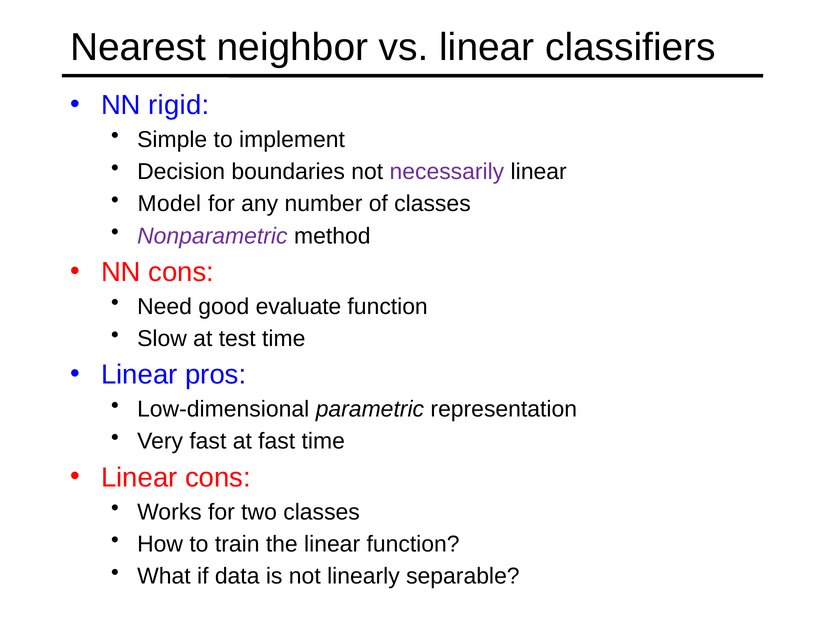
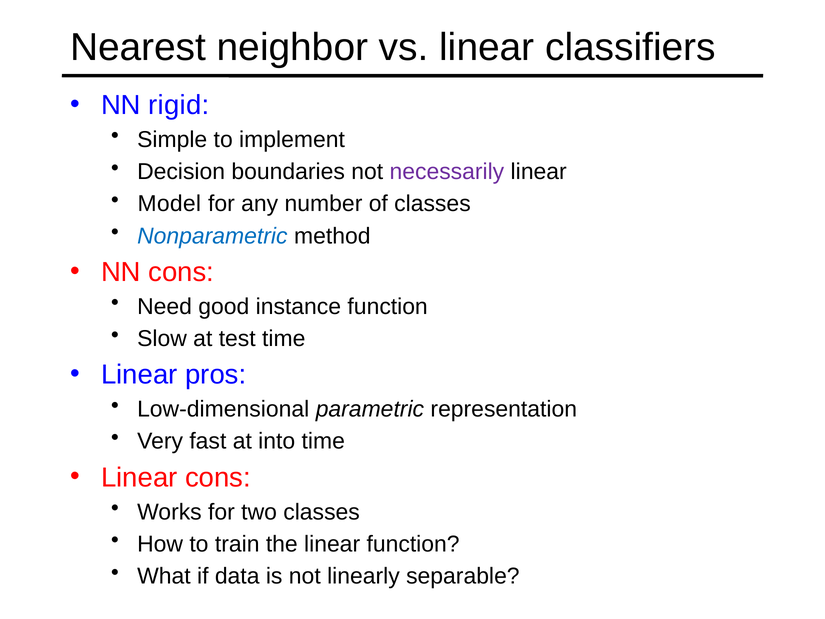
Nonparametric colour: purple -> blue (212, 236)
evaluate: evaluate -> instance (298, 306)
at fast: fast -> into (277, 441)
